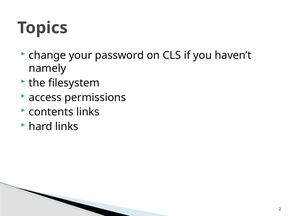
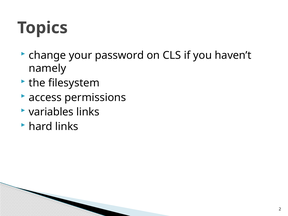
contents: contents -> variables (51, 112)
